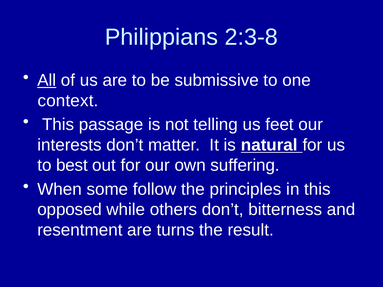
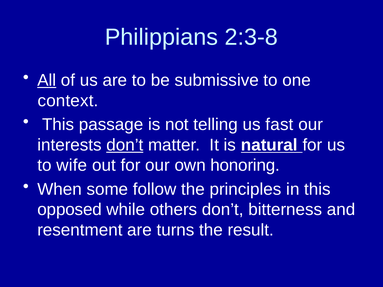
feet: feet -> fast (279, 125)
don’t underline: none -> present (125, 145)
best: best -> wife (72, 165)
suffering: suffering -> honoring (245, 165)
